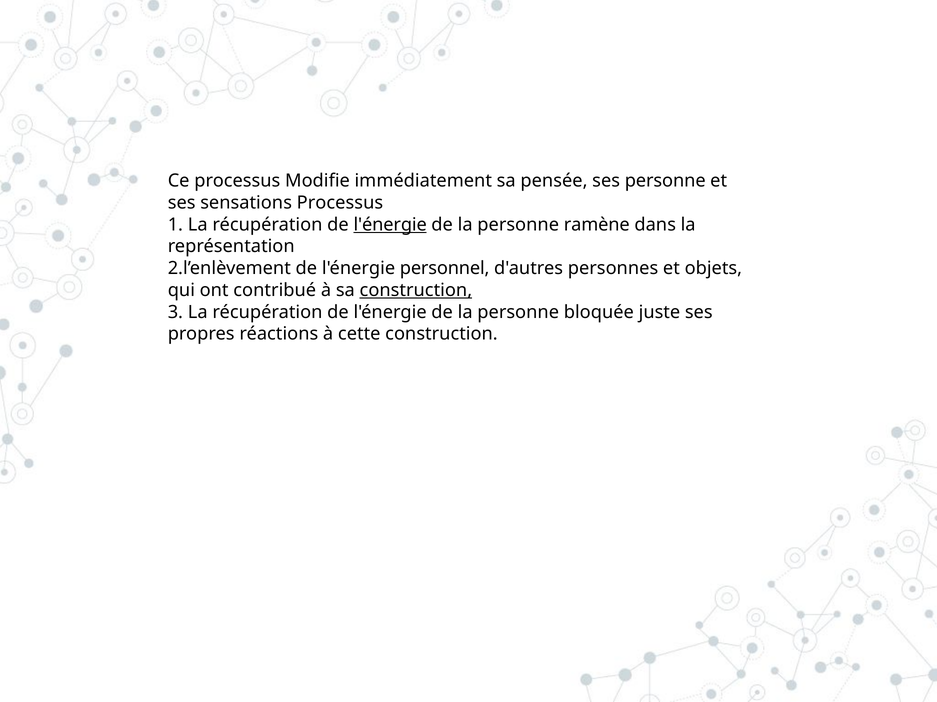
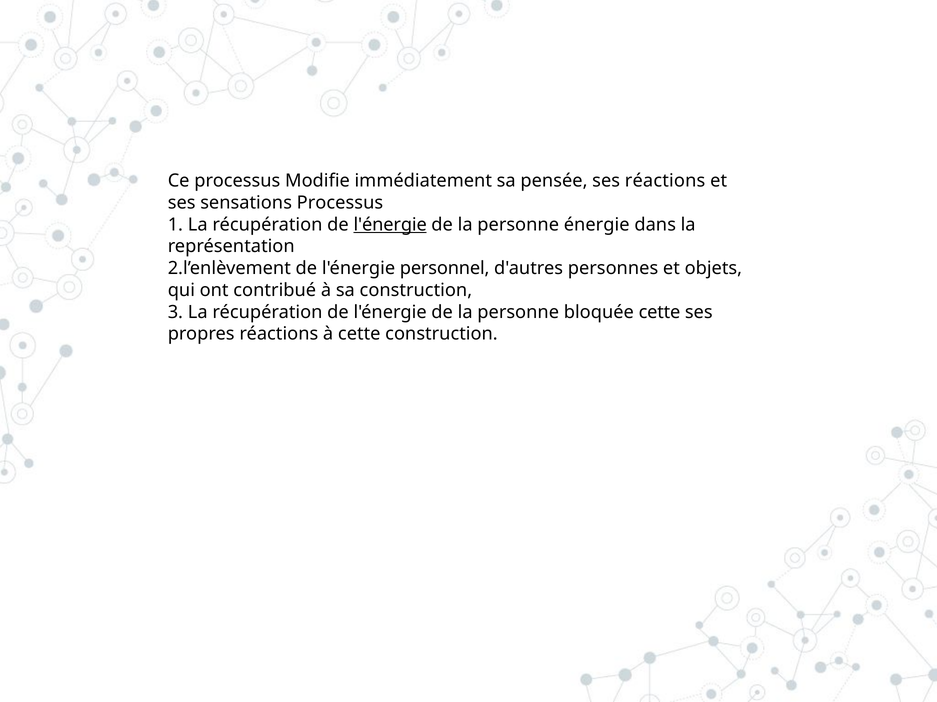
ses personne: personne -> réactions (665, 181)
ramène: ramène -> énergie (597, 225)
construction underline: present -> none (416, 290)
bloquée juste: juste -> cette (660, 312)
